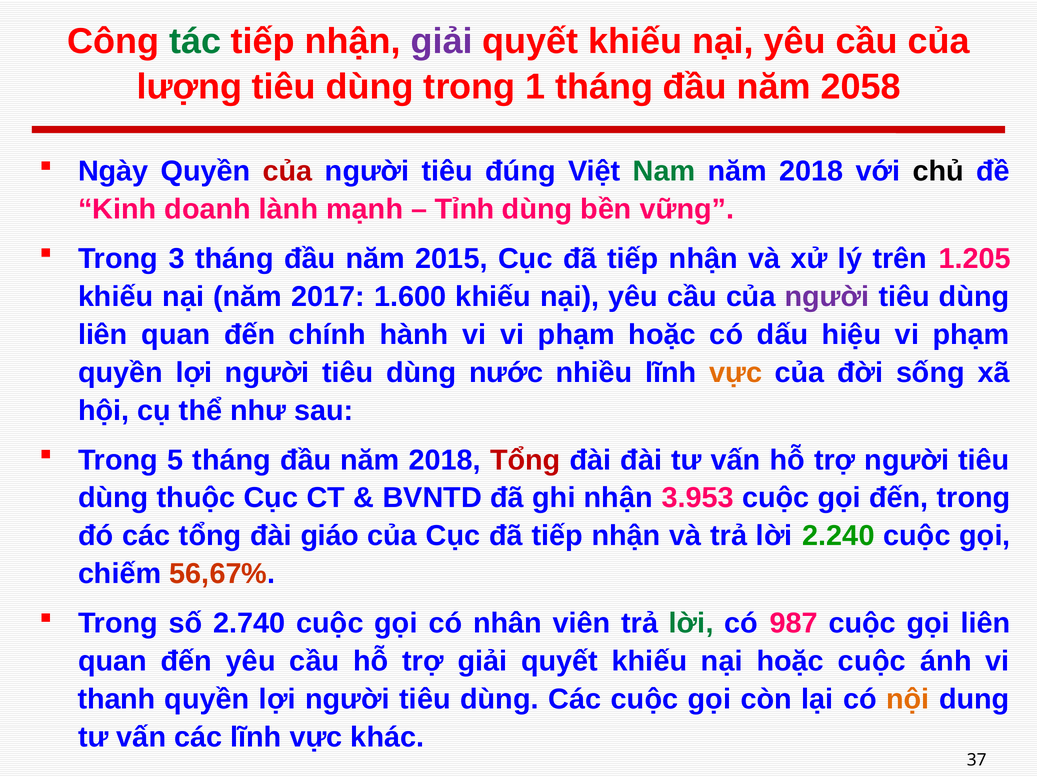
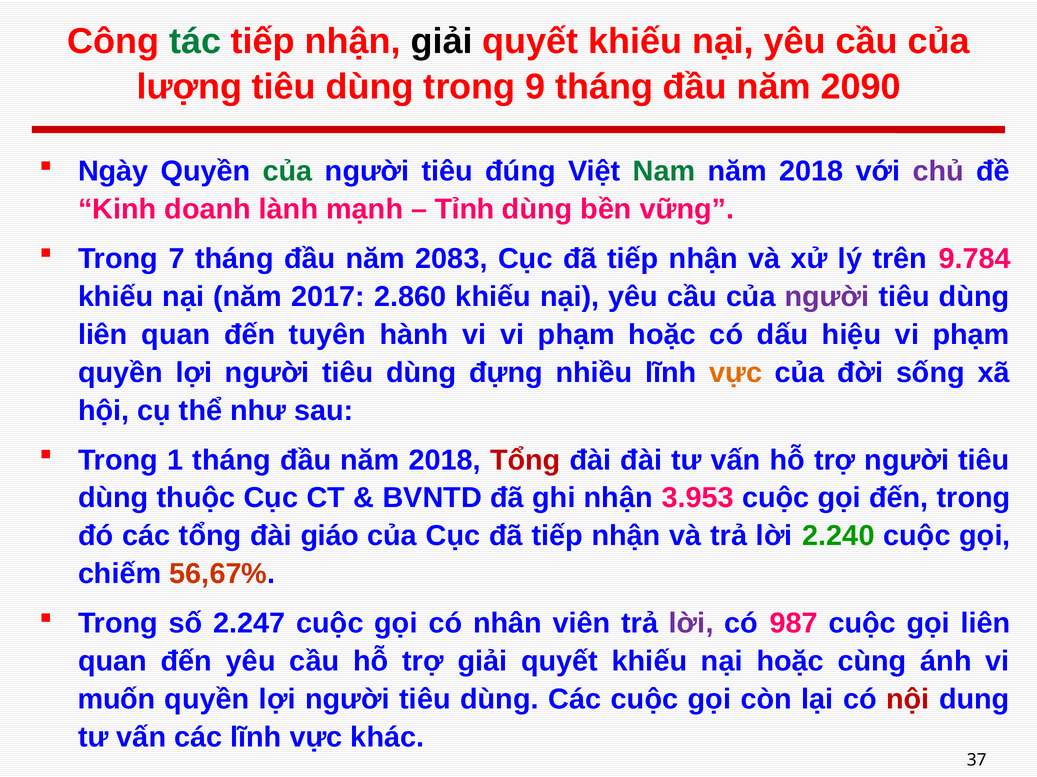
giải colour: purple -> black (442, 41)
1: 1 -> 9 (535, 87)
2058: 2058 -> 2090 (861, 87)
của colour: red -> green (288, 171)
chủ colour: black -> purple (938, 171)
3: 3 -> 7 (177, 259)
2015: 2015 -> 2083 (451, 259)
1.205: 1.205 -> 9.784 (975, 259)
1.600: 1.600 -> 2.860 (410, 297)
chính: chính -> tuyên (327, 335)
nước: nước -> đựng (506, 373)
5: 5 -> 1 (175, 460)
2.740: 2.740 -> 2.247 (249, 624)
lời colour: green -> purple (691, 624)
hoặc cuộc: cuộc -> cùng (872, 662)
thanh: thanh -> muốn (117, 700)
nội colour: orange -> red (908, 700)
